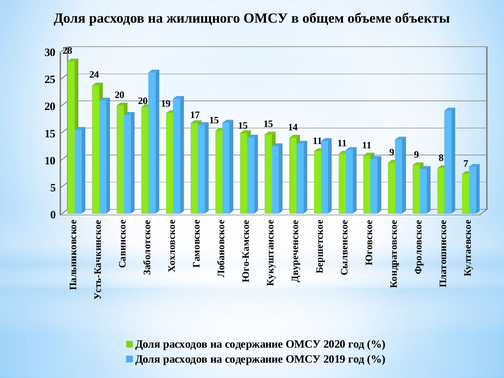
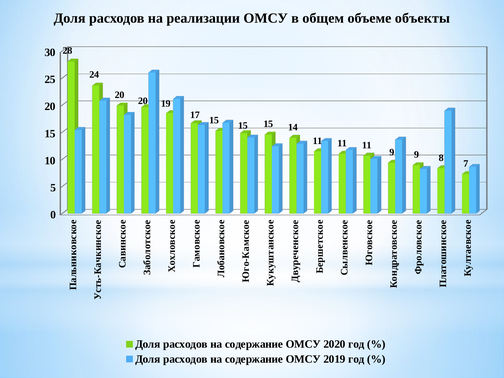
жилищного: жилищного -> реализации (203, 18)
